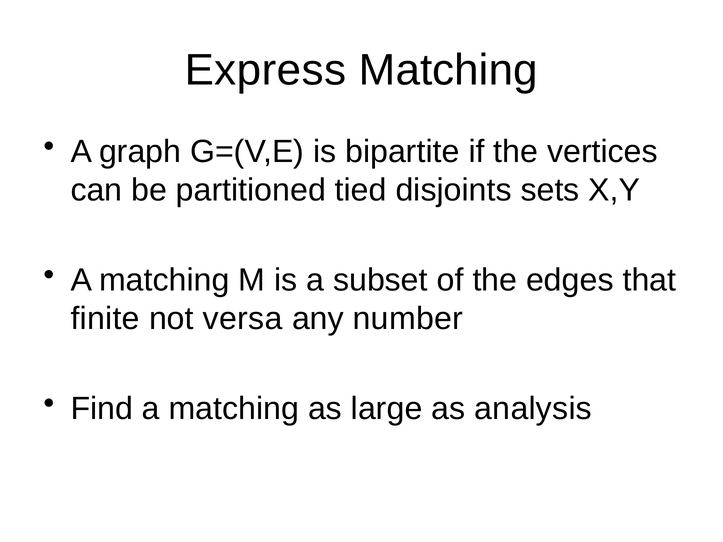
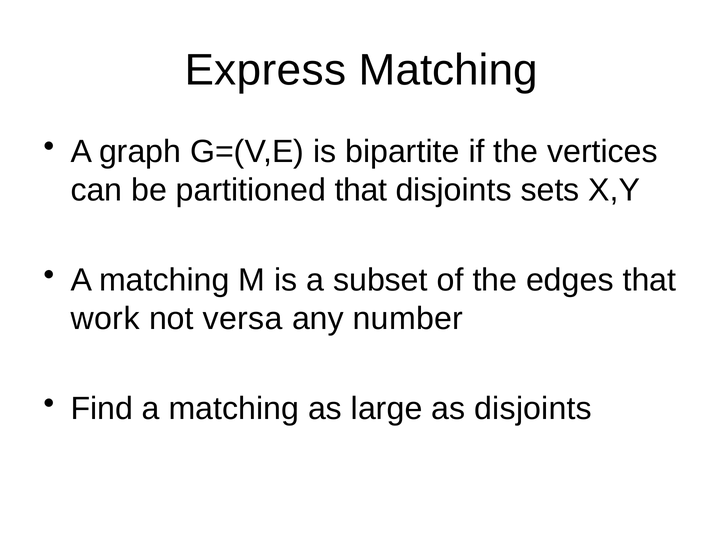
partitioned tied: tied -> that (361, 190)
finite: finite -> work (105, 319)
as analysis: analysis -> disjoints (533, 409)
